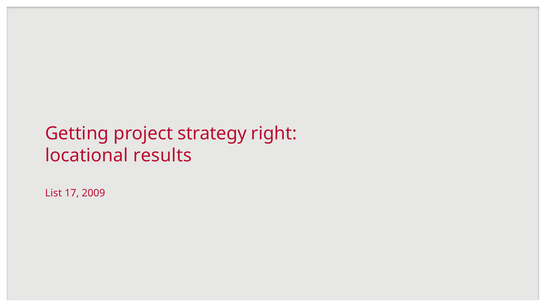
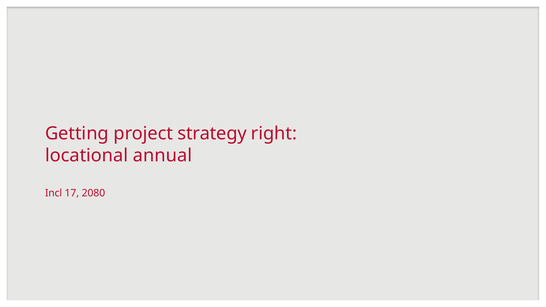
results: results -> annual (163, 156)
List: List -> Incl (54, 193)
2009: 2009 -> 2080 (93, 193)
